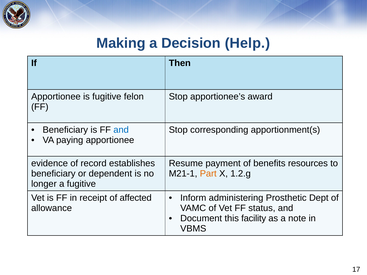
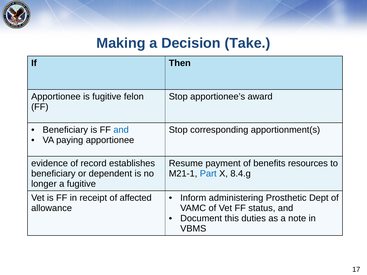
Help: Help -> Take (247, 43)
Part colour: orange -> blue (208, 174)
1.2.g: 1.2.g -> 8.4.g (241, 174)
facility: facility -> duties (254, 219)
